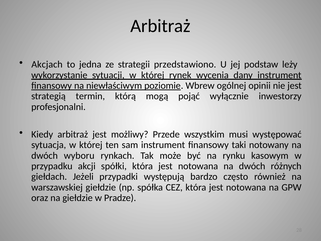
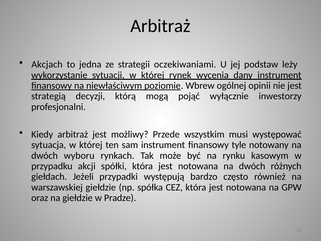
przedstawiono: przedstawiono -> oczekiwaniami (185, 64)
termin: termin -> decyzji (90, 96)
taki: taki -> tyle (239, 145)
